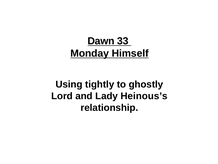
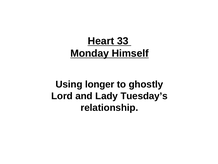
Dawn: Dawn -> Heart (101, 41)
tightly: tightly -> longer (100, 84)
Heinous’s: Heinous’s -> Tuesday’s (144, 96)
